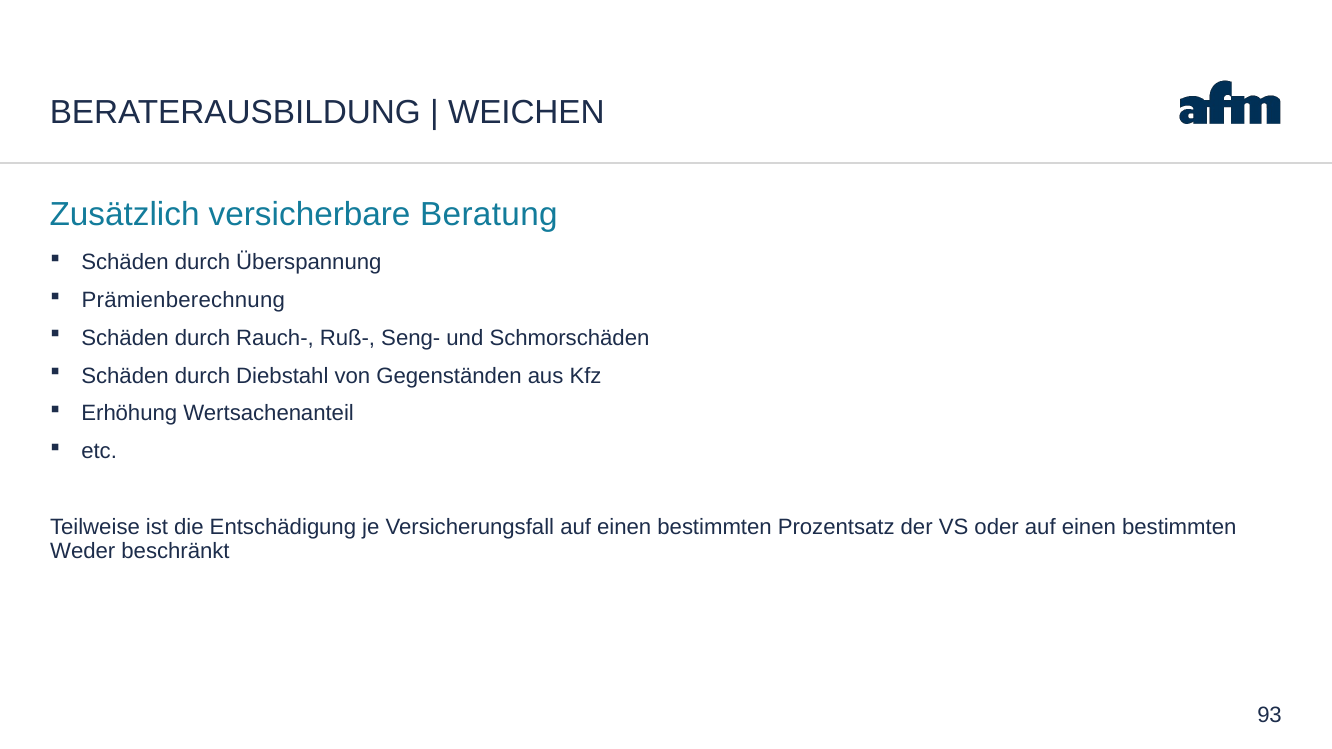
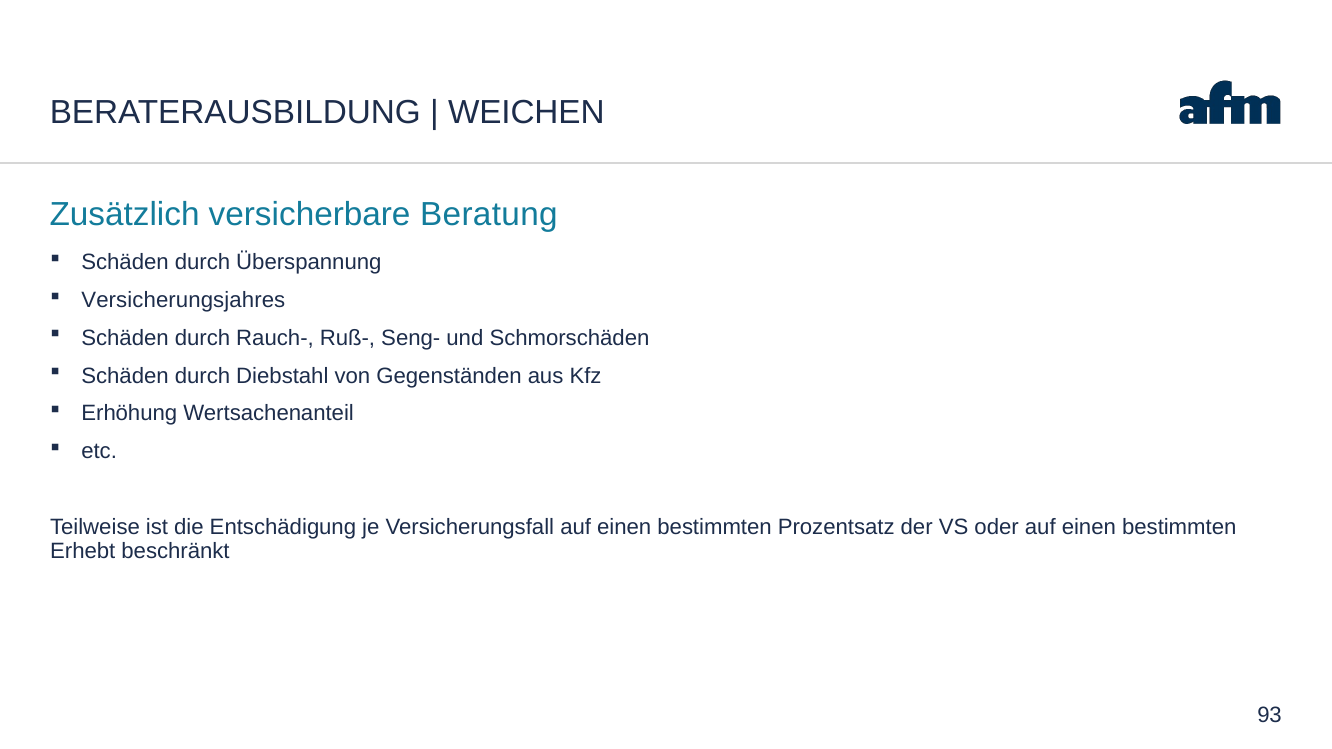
Prämienberechnung: Prämienberechnung -> Versicherungsjahres (183, 300)
Weder: Weder -> Erhebt (83, 551)
